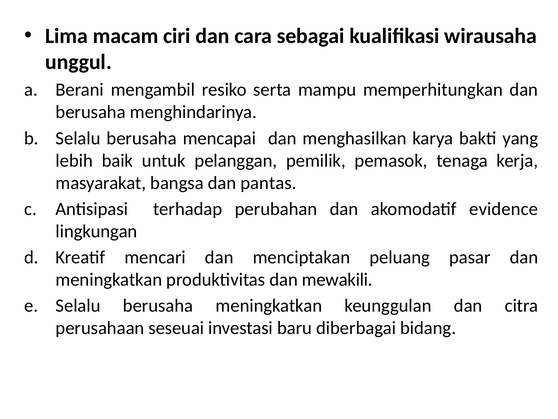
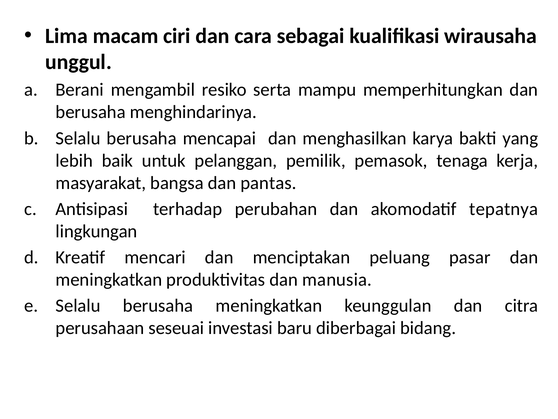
evidence: evidence -> tepatnya (504, 209)
mewakili: mewakili -> manusia (337, 279)
